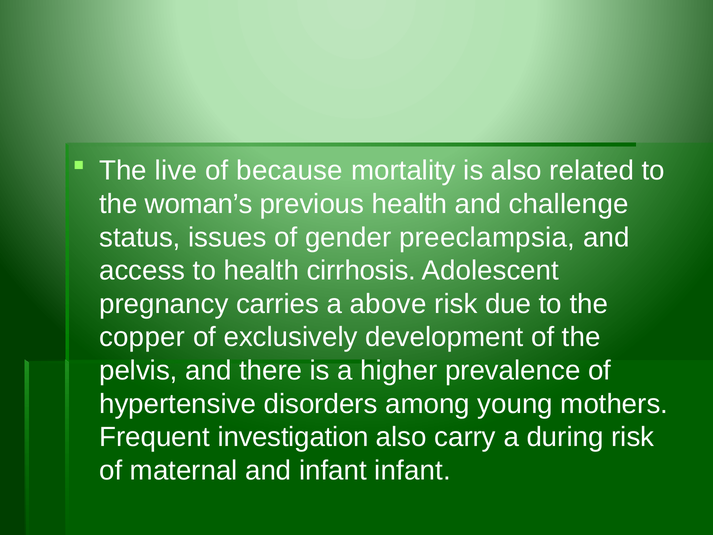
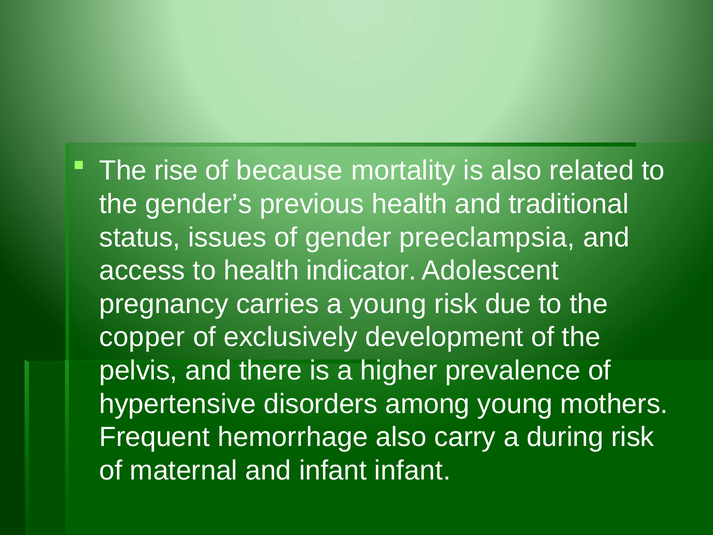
live: live -> rise (176, 171)
woman’s: woman’s -> gender’s (199, 204)
challenge: challenge -> traditional (569, 204)
cirrhosis: cirrhosis -> indicator (361, 271)
a above: above -> young (388, 304)
investigation: investigation -> hemorrhage (293, 437)
